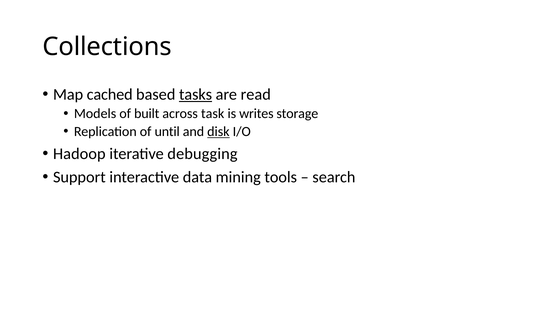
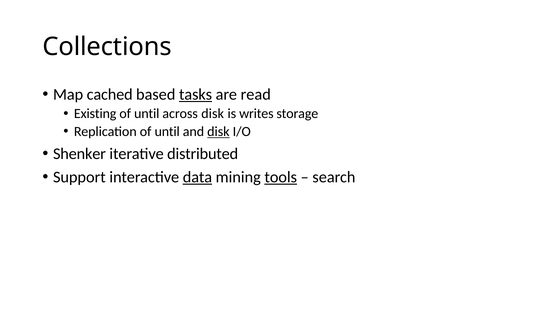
Models: Models -> Existing (95, 114)
built: built -> until (147, 114)
across task: task -> disk (213, 114)
Hadoop: Hadoop -> Shenker (79, 154)
debugging: debugging -> distributed (203, 154)
data underline: none -> present (197, 177)
tools underline: none -> present (281, 177)
